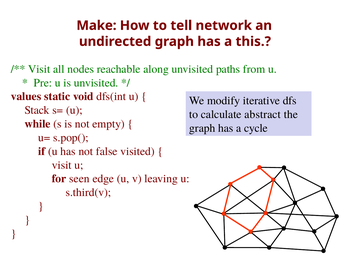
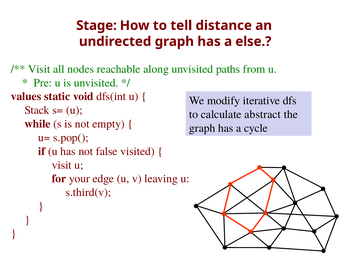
Make: Make -> Stage (96, 26)
network: network -> distance (224, 26)
this: this -> else (253, 42)
seen: seen -> your (79, 179)
